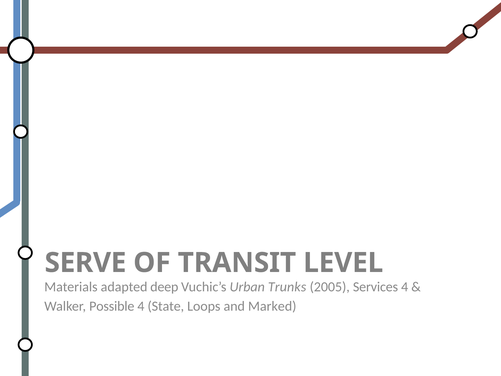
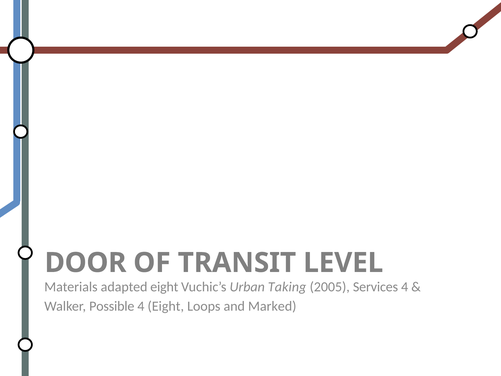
SERVE: SERVE -> DOOR (85, 263)
adapted deep: deep -> eight (164, 287)
Trunks: Trunks -> Taking (287, 287)
4 State: State -> Eight (166, 306)
